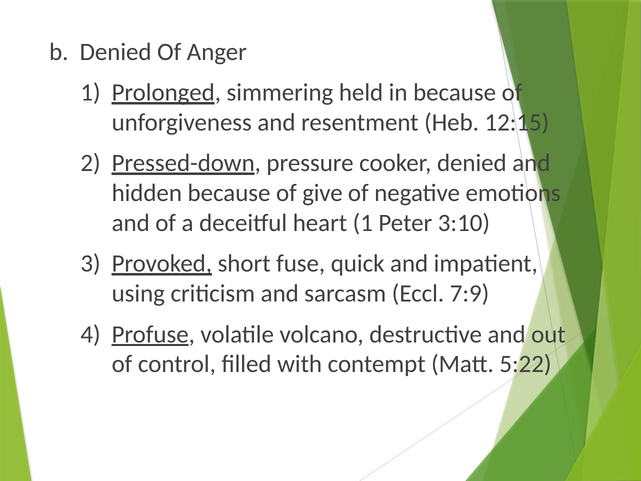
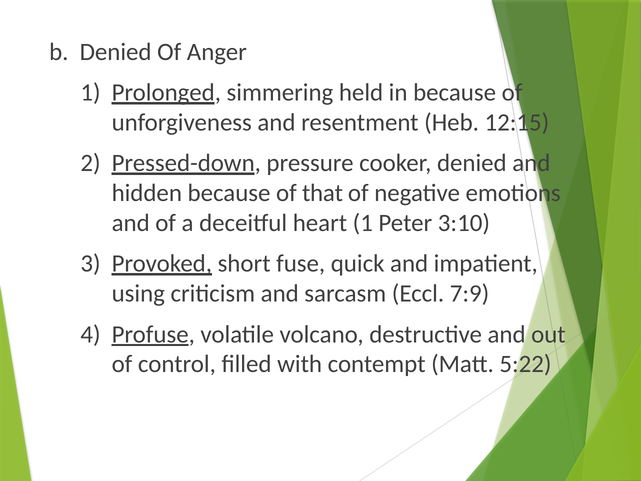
give: give -> that (322, 193)
